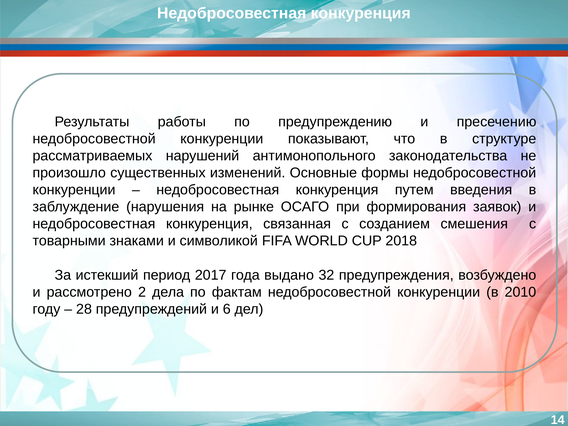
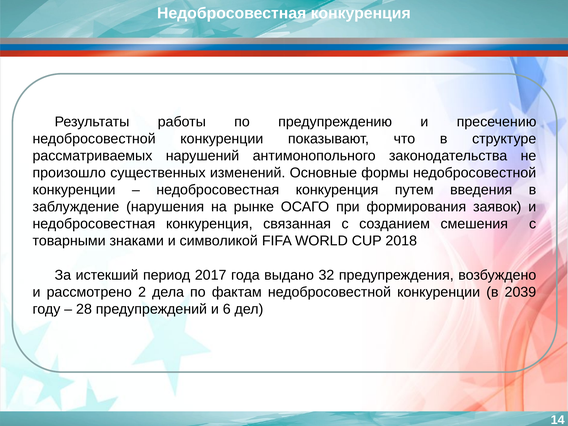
2010: 2010 -> 2039 (520, 292)
